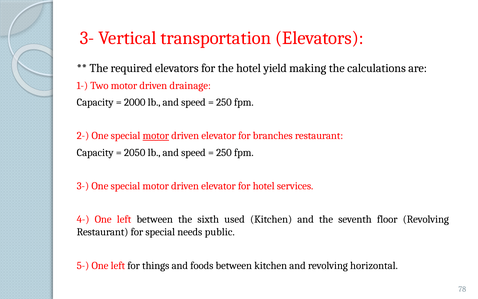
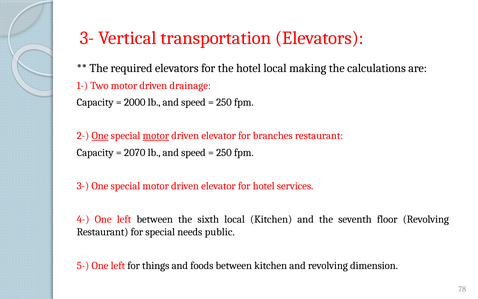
hotel yield: yield -> local (275, 68)
One underline: none -> present (100, 136)
2050: 2050 -> 2070 (135, 152)
sixth used: used -> local (235, 219)
horizontal: horizontal -> dimension (374, 265)
